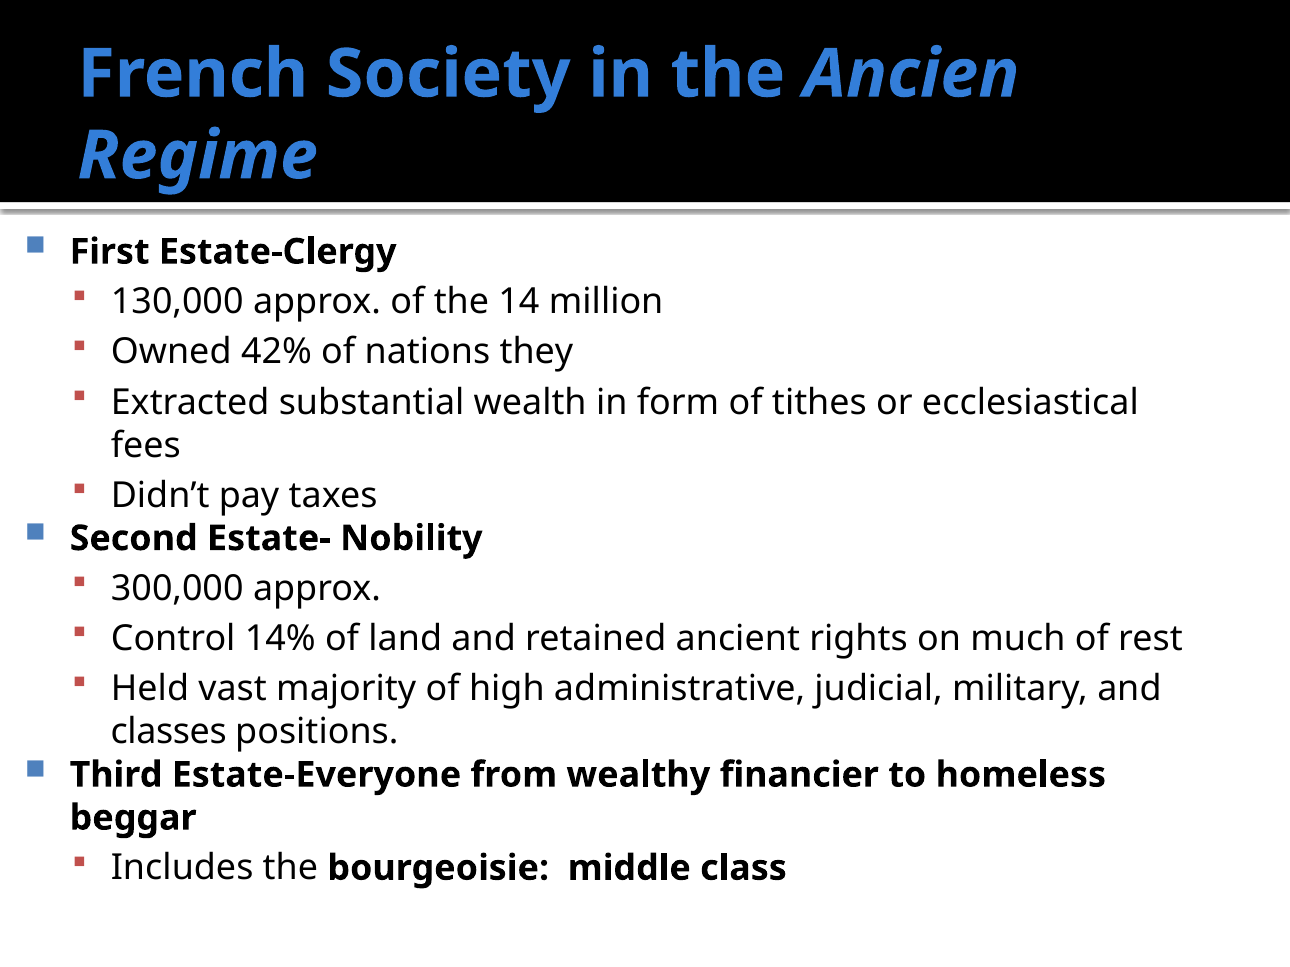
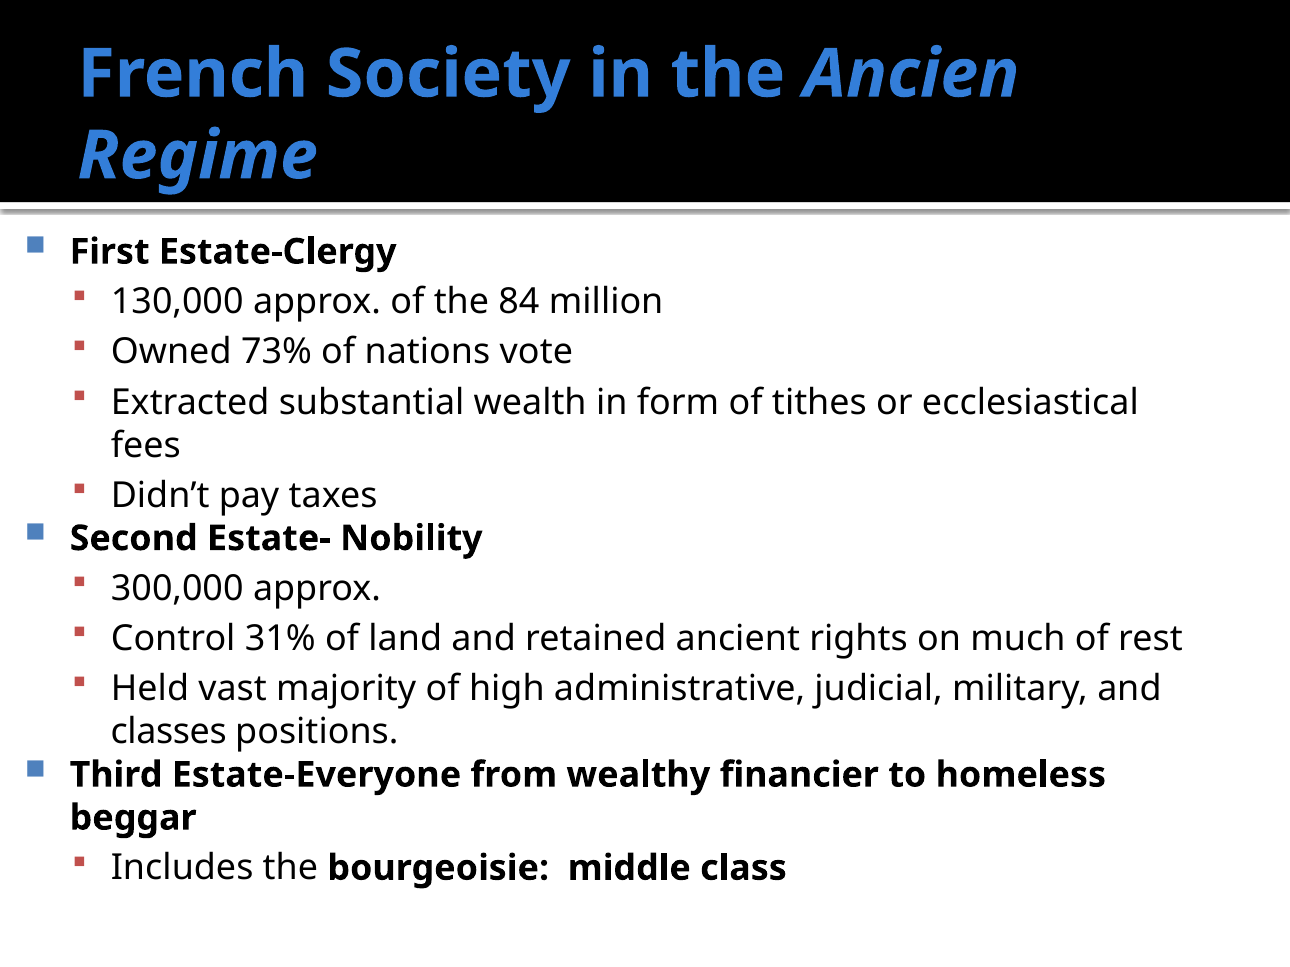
14: 14 -> 84 (519, 302)
42%: 42% -> 73% (276, 352)
they: they -> vote (536, 352)
14%: 14% -> 31% (280, 639)
